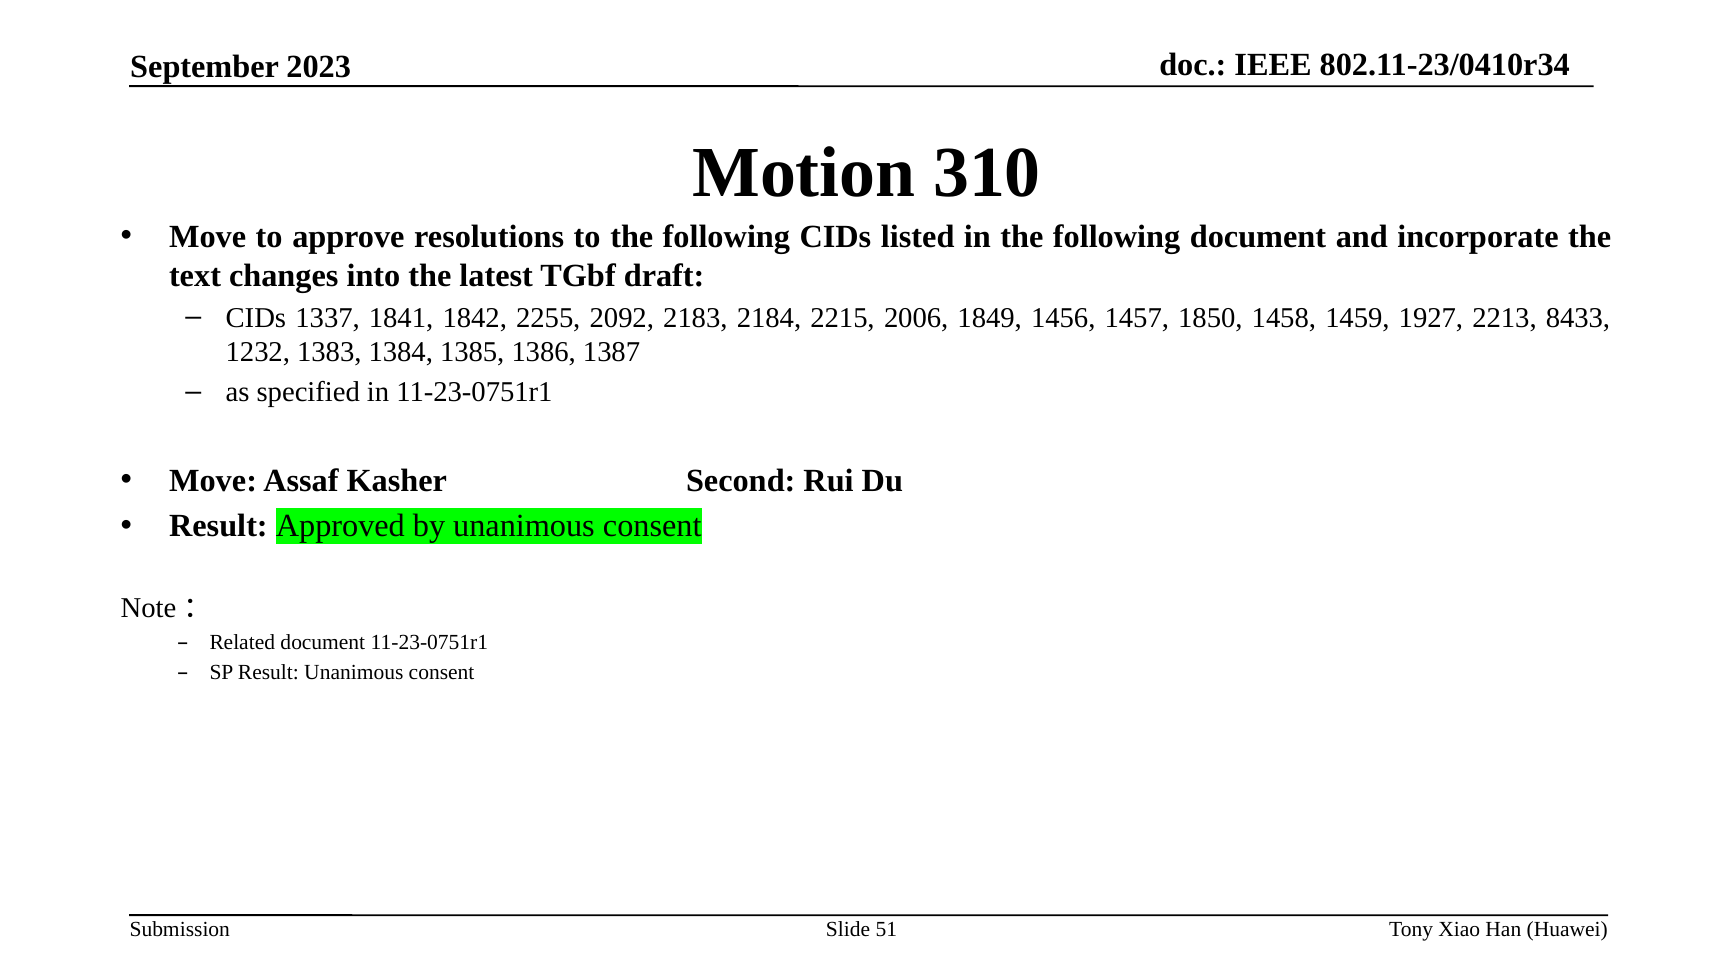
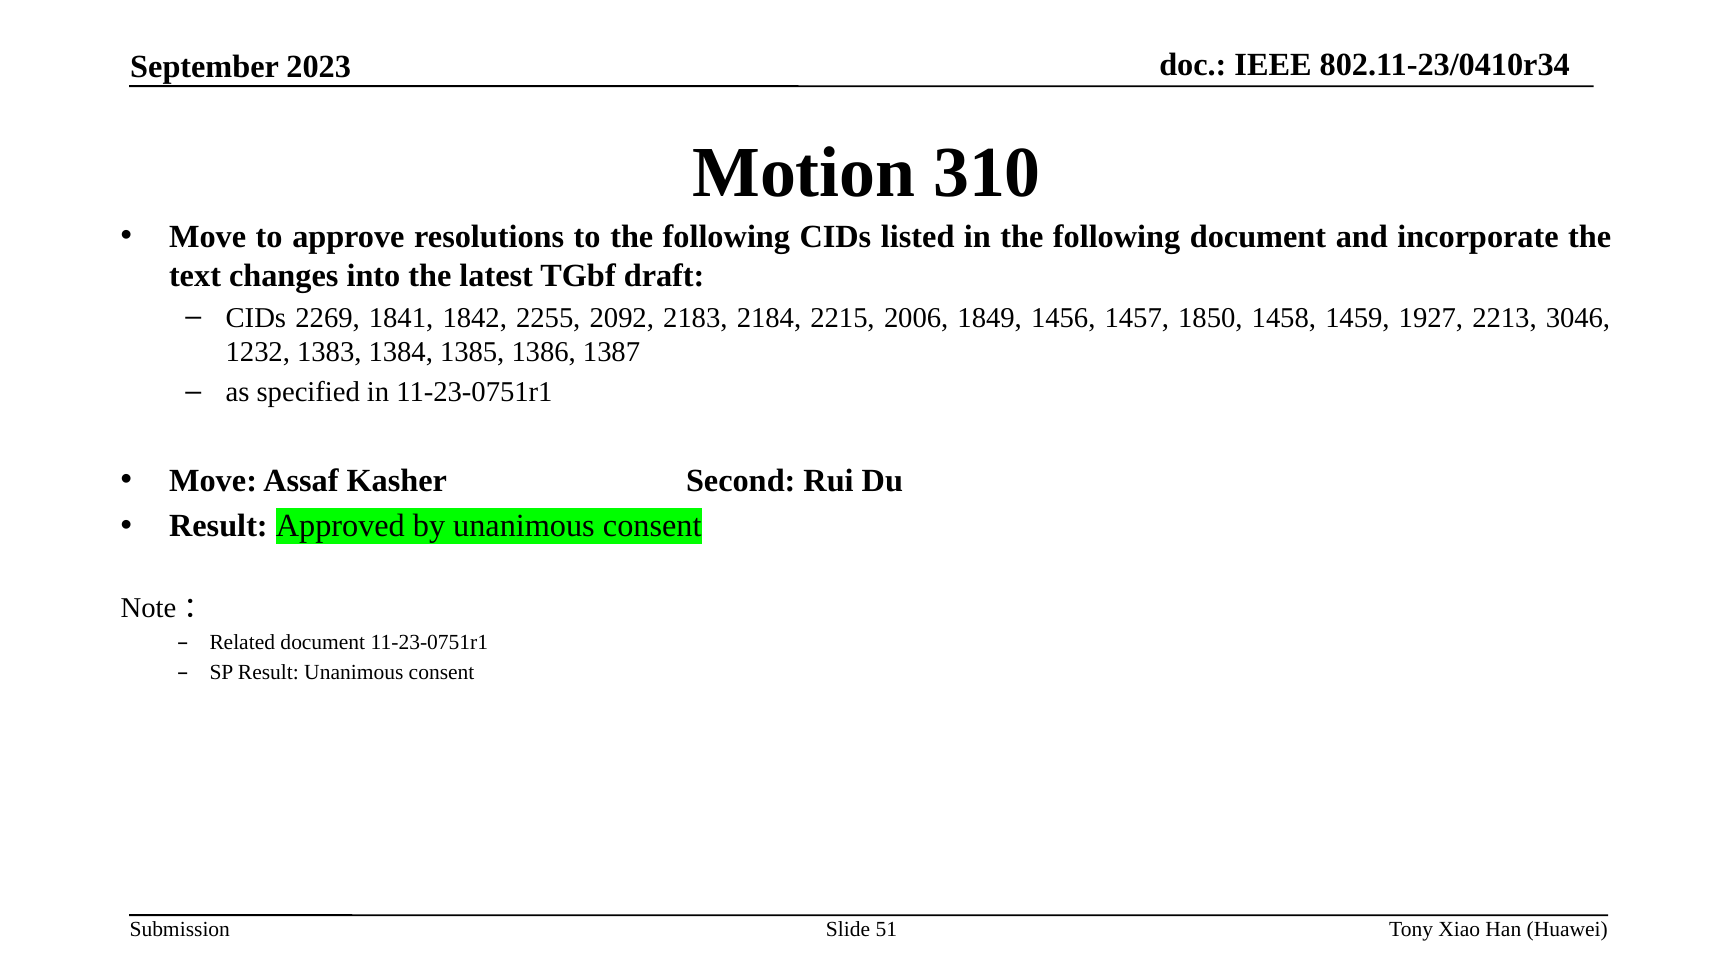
1337: 1337 -> 2269 (328, 318)
8433: 8433 -> 3046 (1578, 318)
